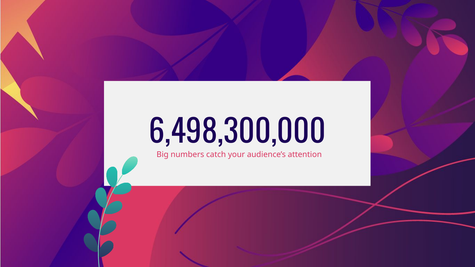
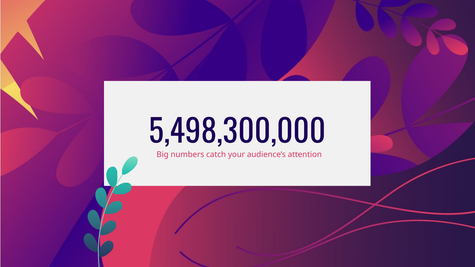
6,498,300,000: 6,498,300,000 -> 5,498,300,000 (237, 133)
